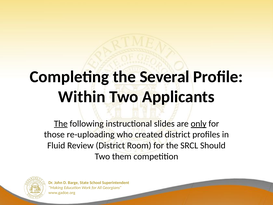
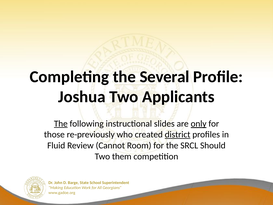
Within: Within -> Joshua (82, 97)
re-uploading: re-uploading -> re-previously (91, 134)
district underline: none -> present (178, 134)
Review District: District -> Cannot (110, 145)
